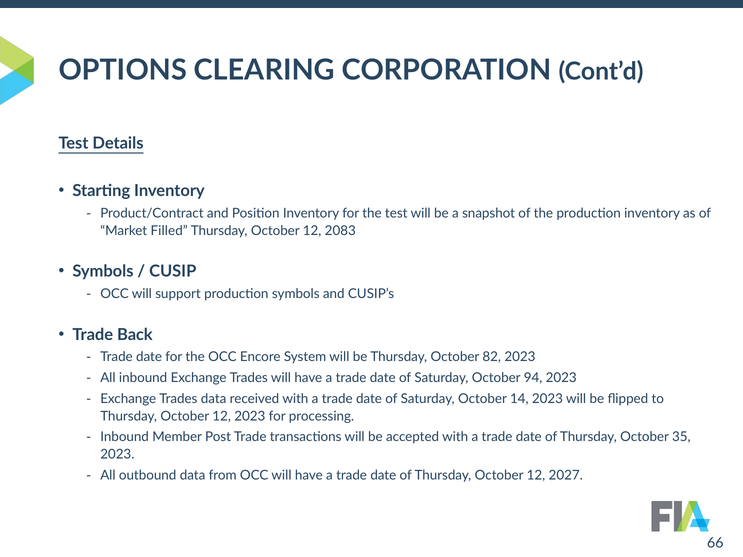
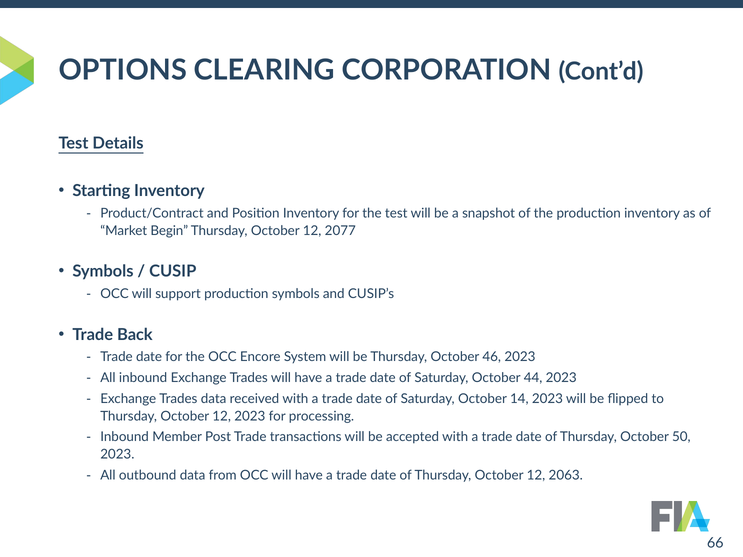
Filled: Filled -> Begin (169, 231)
2083: 2083 -> 2077 (340, 231)
82: 82 -> 46 (492, 357)
94: 94 -> 44 (533, 378)
35: 35 -> 50 (681, 437)
2027: 2027 -> 2063 (566, 475)
